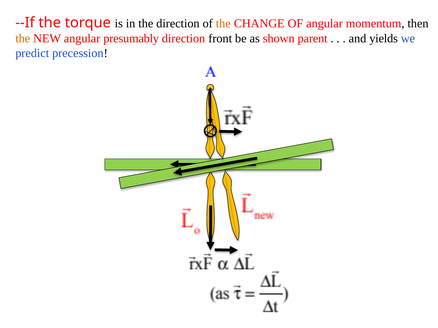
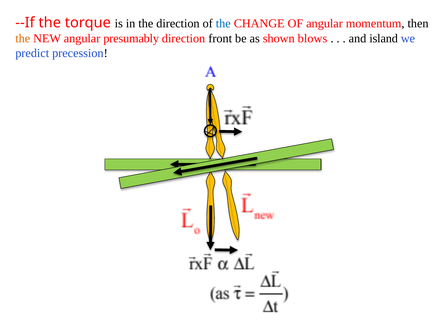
the colour: orange -> blue (223, 23)
parent: parent -> blows (312, 39)
yields: yields -> island (384, 39)
